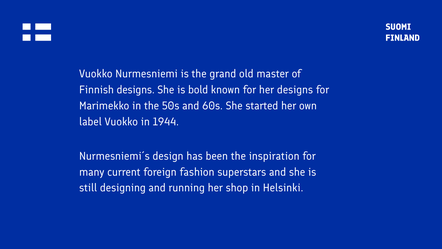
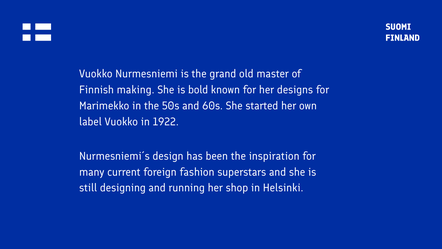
Finnish designs: designs -> making (136, 90)
1944: 1944 -> 1922 (166, 122)
